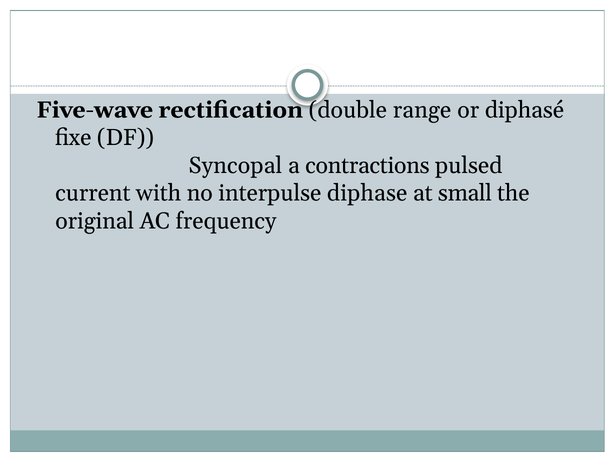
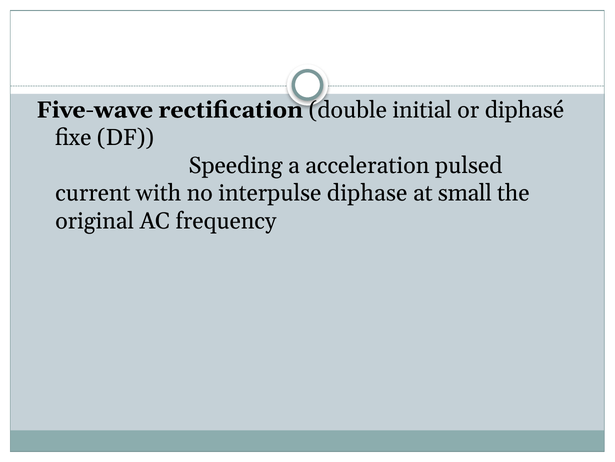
range: range -> initial (422, 110)
Syncopal: Syncopal -> Speeding (236, 165)
contractions: contractions -> acceleration (367, 165)
